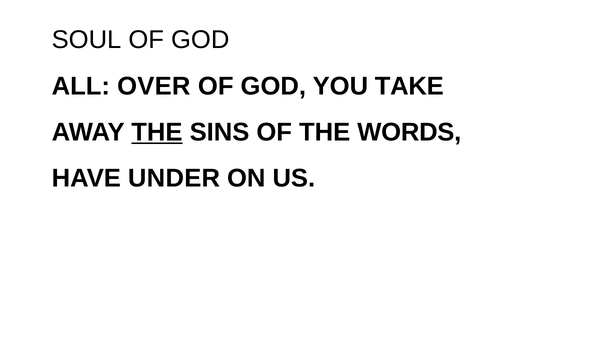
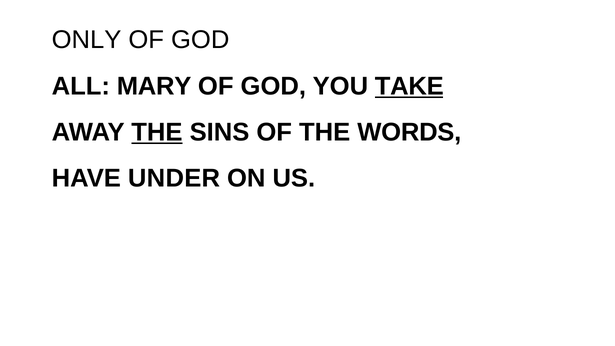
SOUL: SOUL -> ONLY (87, 40)
OVER: OVER -> MARY (154, 86)
TAKE underline: none -> present (409, 86)
